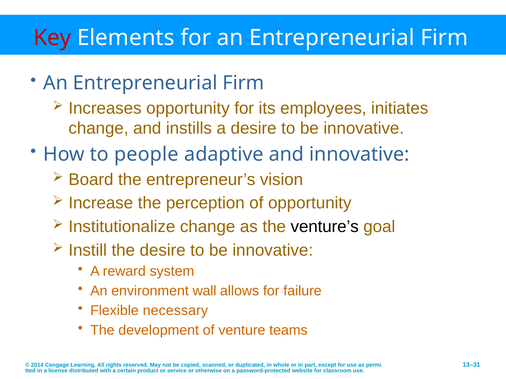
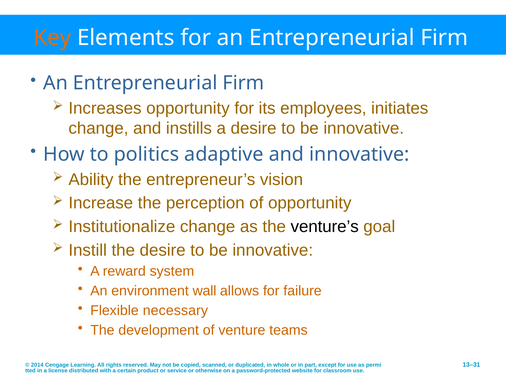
Key colour: red -> orange (52, 38)
people: people -> politics (147, 155)
Board: Board -> Ability (91, 180)
